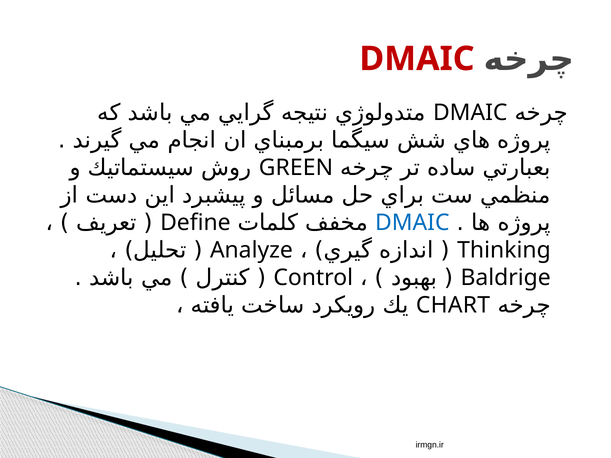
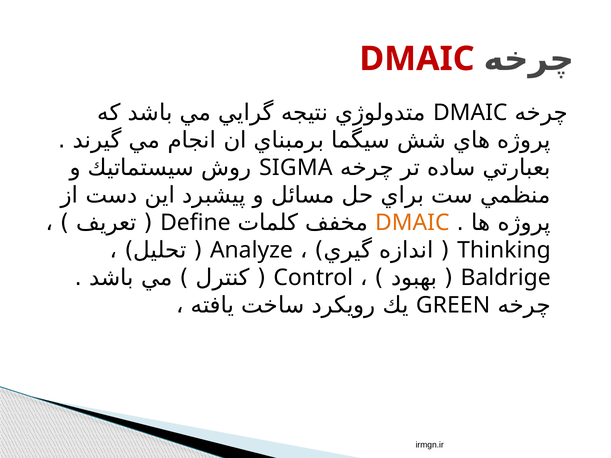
GREEN: GREEN -> SIGMA (296, 168)
DMAIC colour: blue -> orange (412, 223)
CHART: CHART -> GREEN (453, 305)
